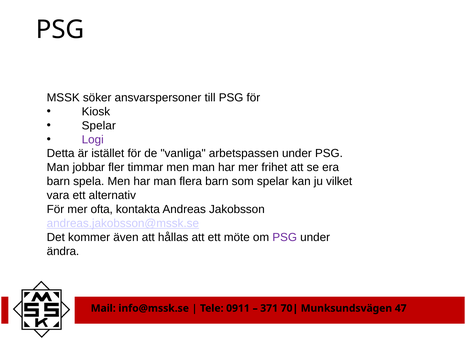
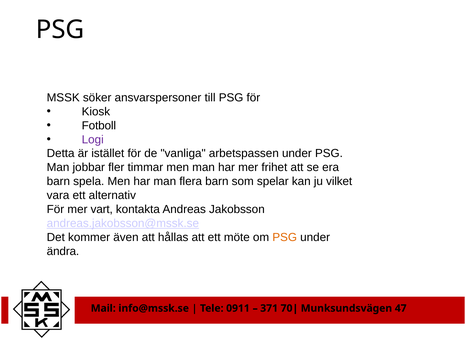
Spelar: Spelar -> Fotboll (99, 126)
ofta: ofta -> vart (102, 210)
PSG colour: purple -> orange (285, 238)
